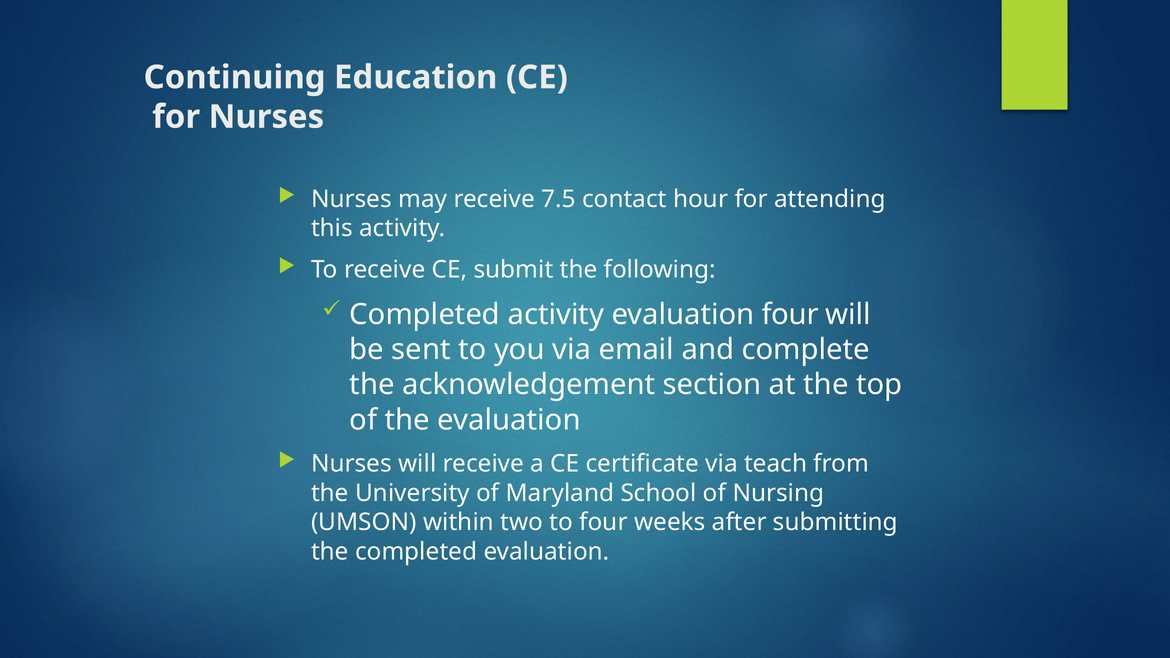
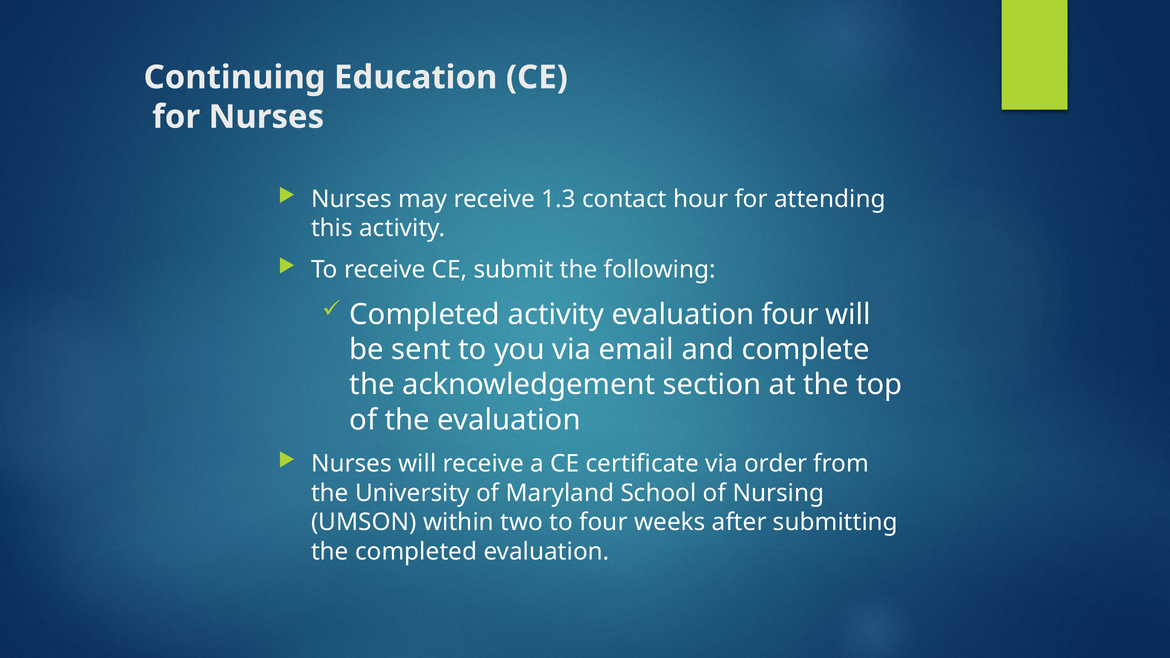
7.5: 7.5 -> 1.3 (558, 199)
teach: teach -> order (776, 464)
